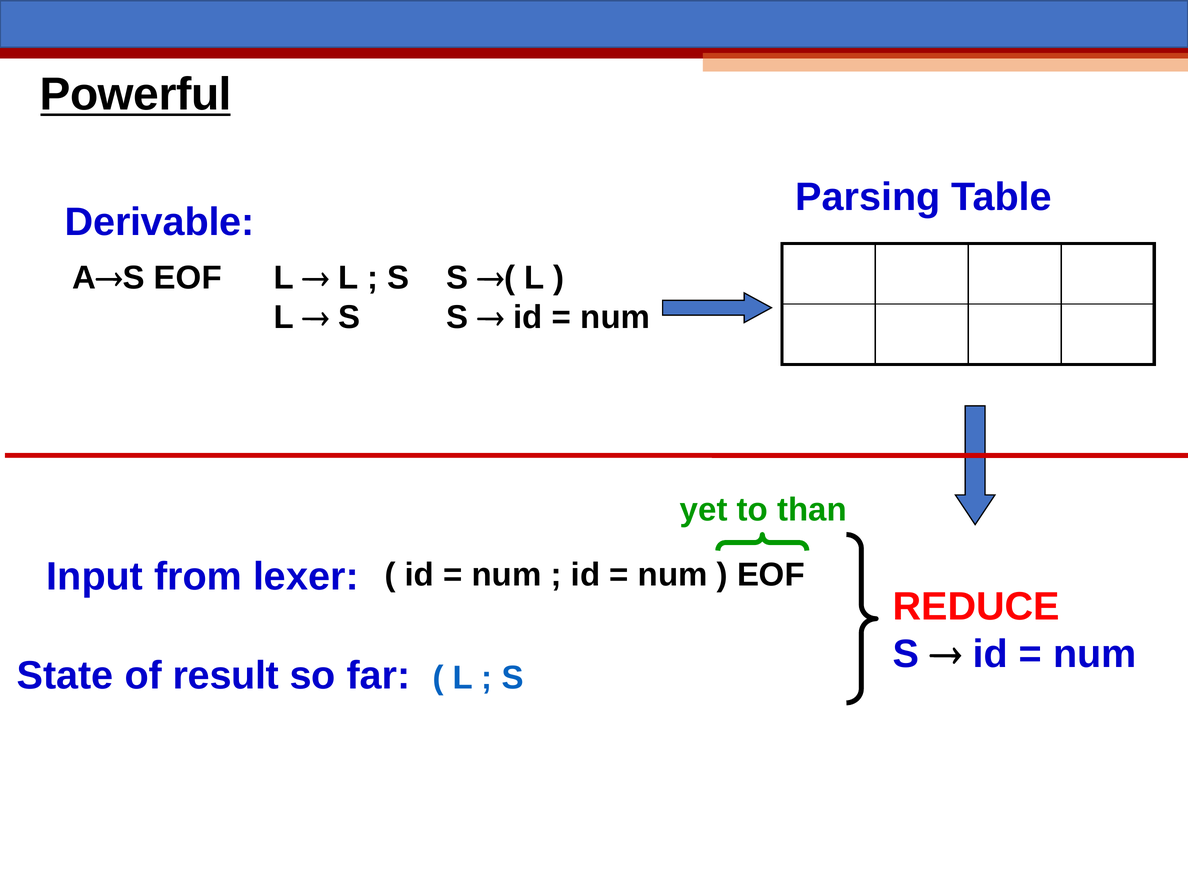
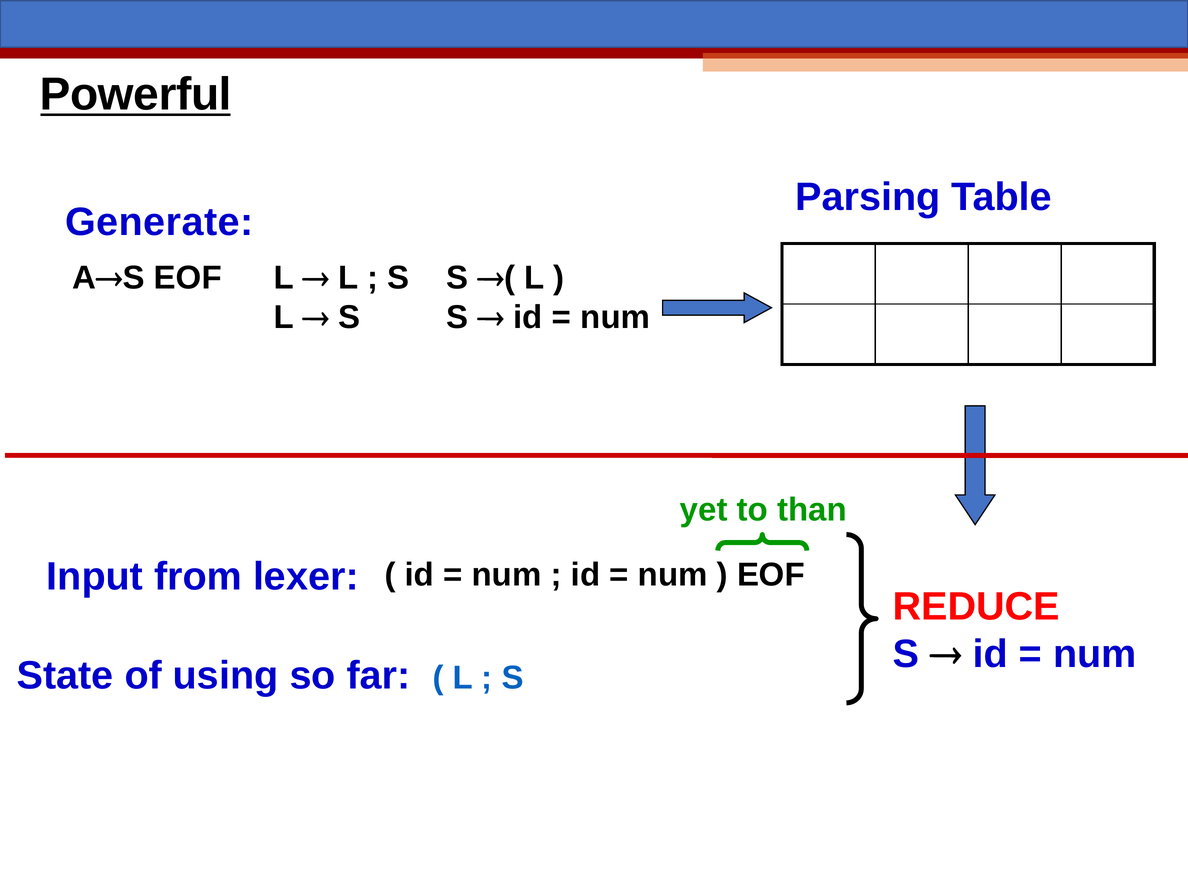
Derivable: Derivable -> Generate (159, 222)
result: result -> using (226, 676)
